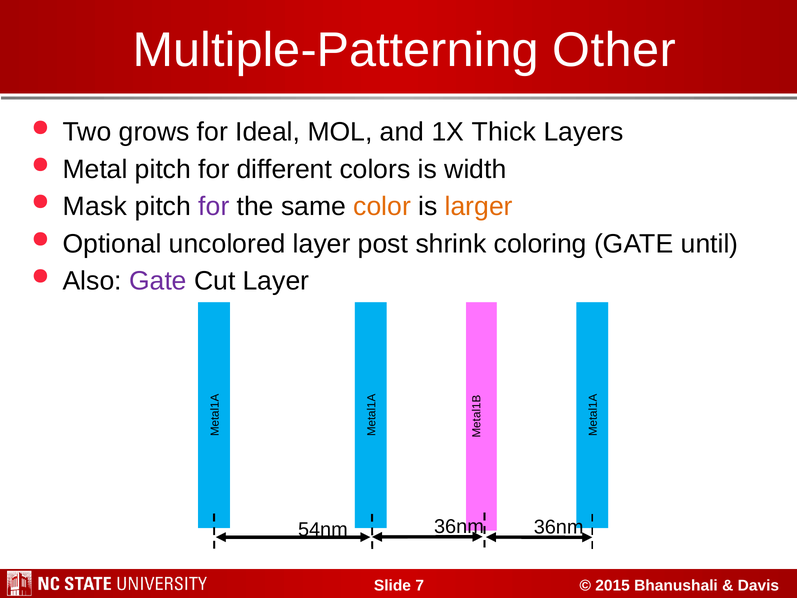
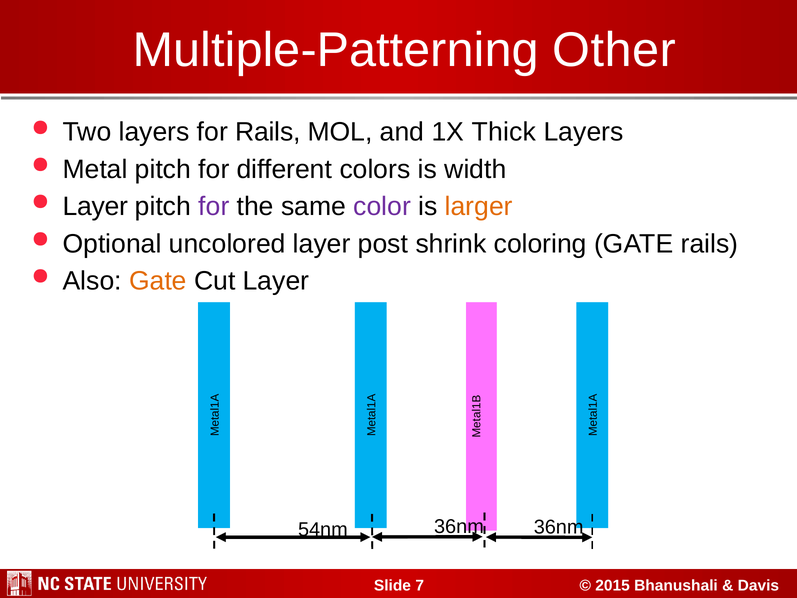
Two grows: grows -> layers (154, 132)
for Ideal: Ideal -> Rails (268, 132)
Mask: Mask -> Layer (95, 207)
color colour: orange -> purple (382, 207)
GATE until: until -> rails (710, 244)
Gate colour: purple -> orange (158, 281)
